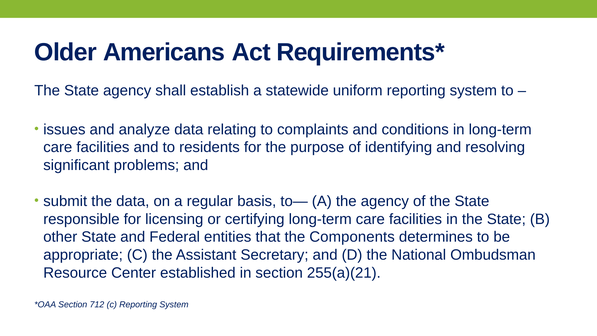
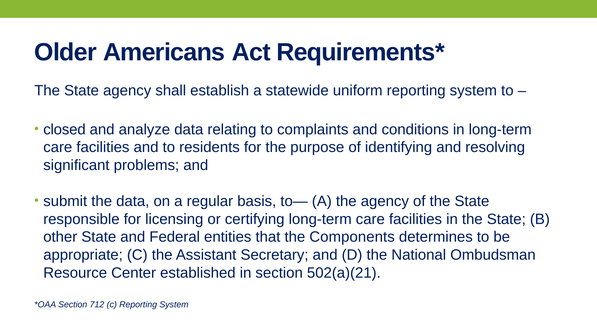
issues: issues -> closed (64, 129)
255(a)(21: 255(a)(21 -> 502(a)(21 (344, 273)
